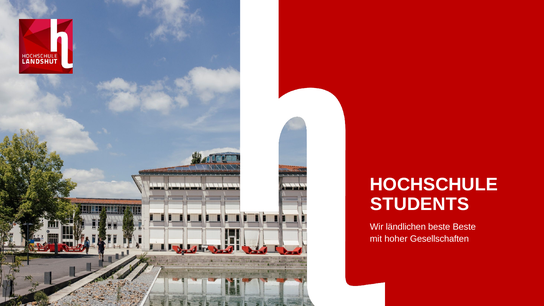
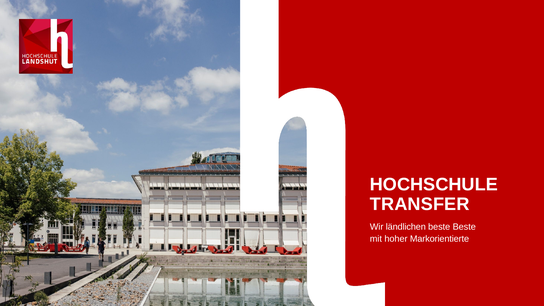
STUDENTS: STUDENTS -> TRANSFER (420, 204)
Gesellschaften: Gesellschaften -> Markorientierte (439, 239)
